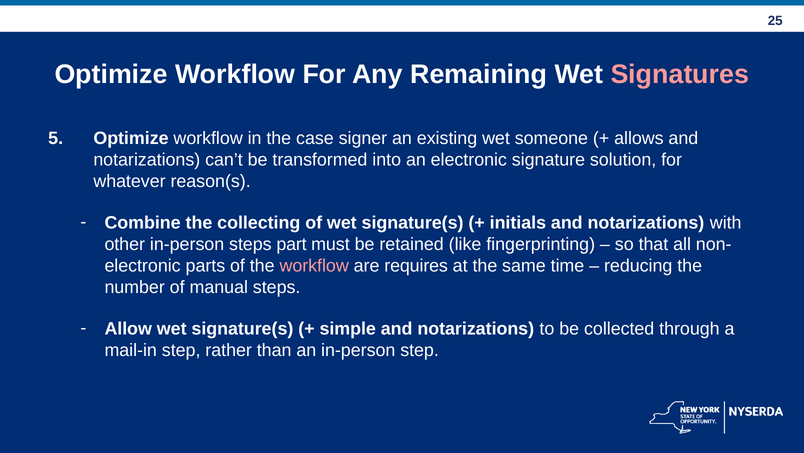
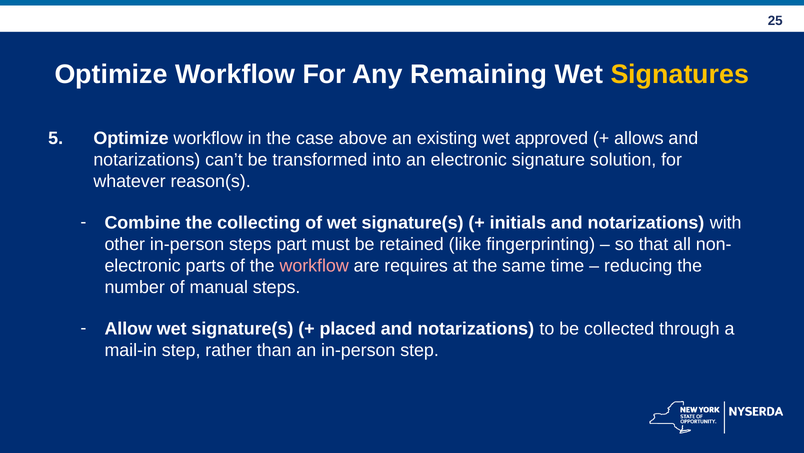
Signatures colour: pink -> yellow (680, 74)
signer: signer -> above (363, 138)
someone: someone -> approved (551, 138)
simple: simple -> placed (348, 328)
